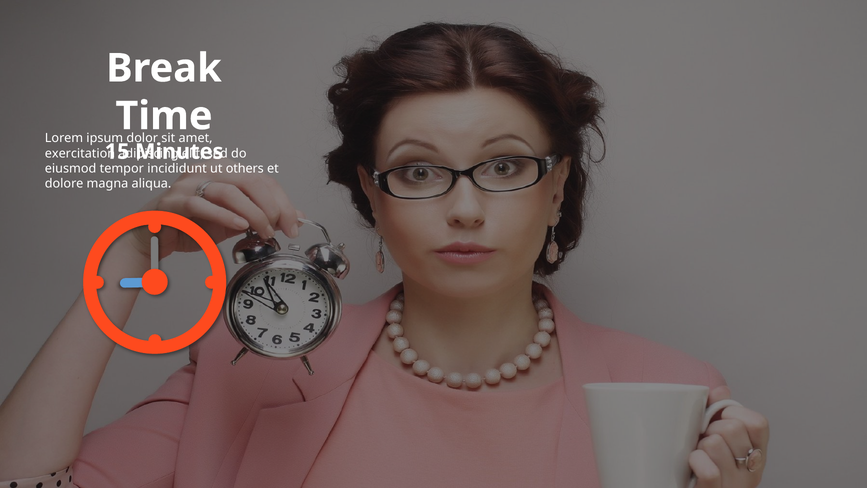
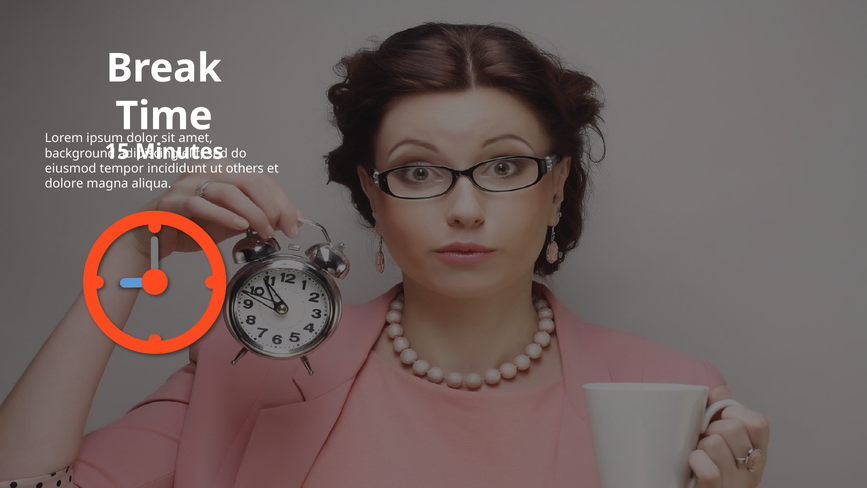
exercitation: exercitation -> background (80, 153)
